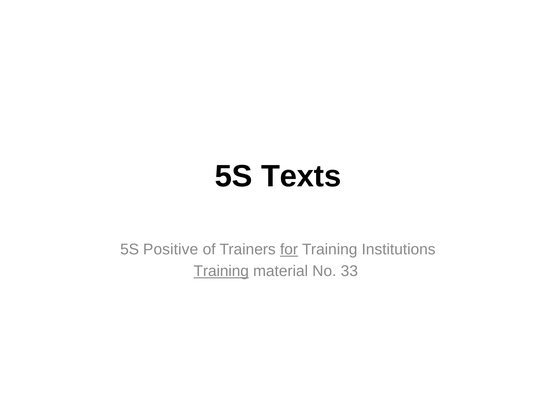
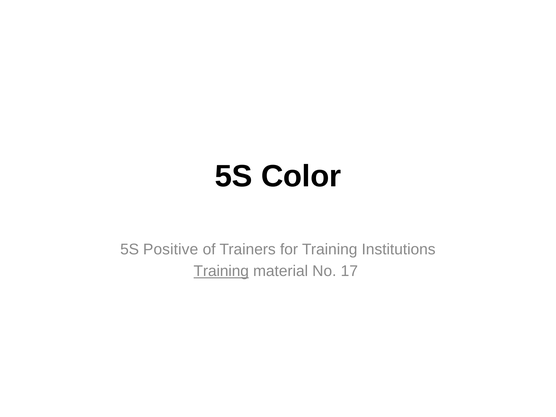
Texts: Texts -> Color (301, 176)
for underline: present -> none (289, 249)
33: 33 -> 17 (349, 271)
